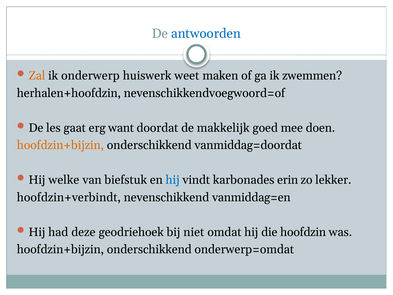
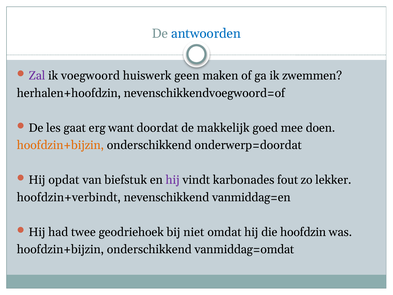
Zal colour: orange -> purple (37, 76)
onderwerp: onderwerp -> voegwoord (90, 76)
weet: weet -> geen (187, 76)
vanmiddag=doordat: vanmiddag=doordat -> onderwerp=doordat (248, 145)
welke: welke -> opdat (64, 180)
hij colour: blue -> purple (173, 180)
erin: erin -> fout (288, 180)
deze: deze -> twee (83, 232)
onderwerp=omdat: onderwerp=omdat -> vanmiddag=omdat (244, 249)
